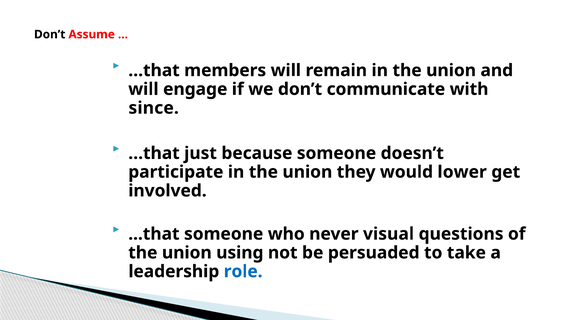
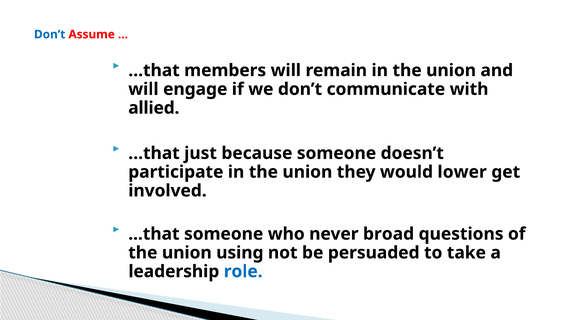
Don’t colour: black -> blue (50, 34)
since: since -> allied (154, 108)
visual: visual -> broad (389, 234)
